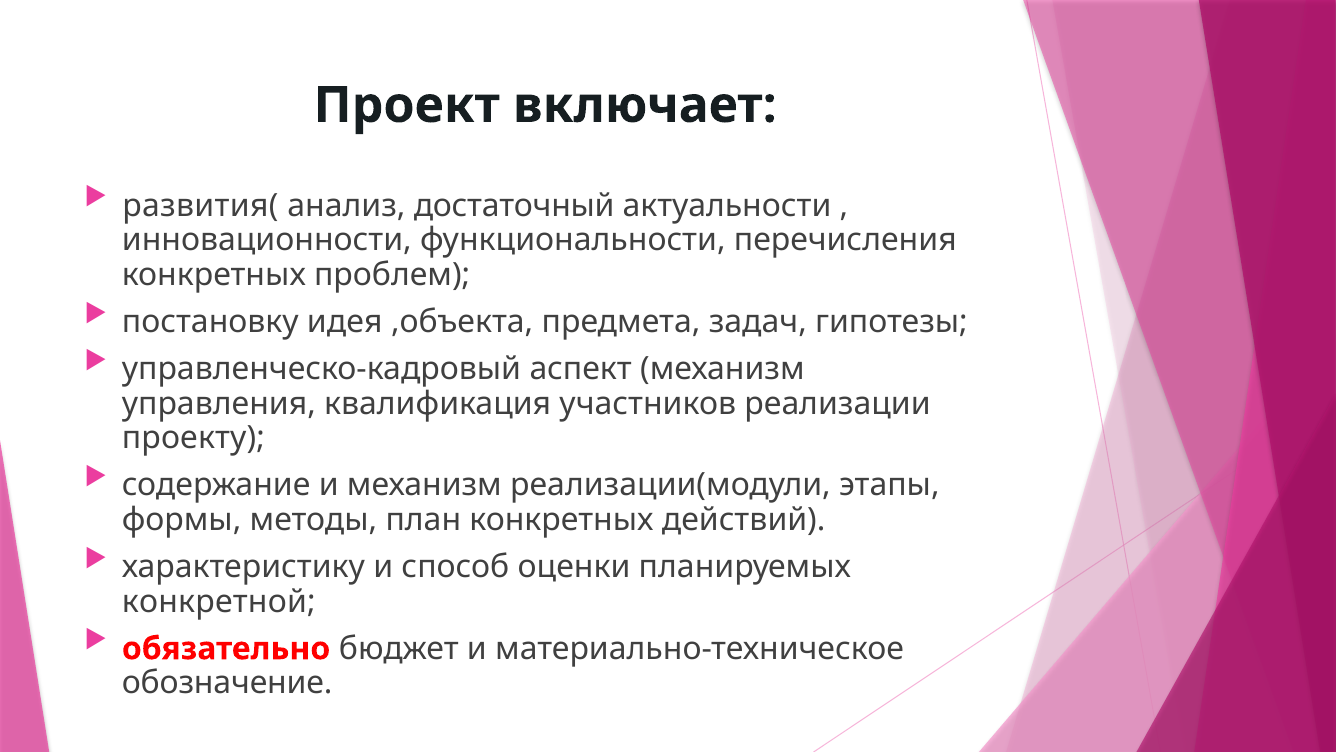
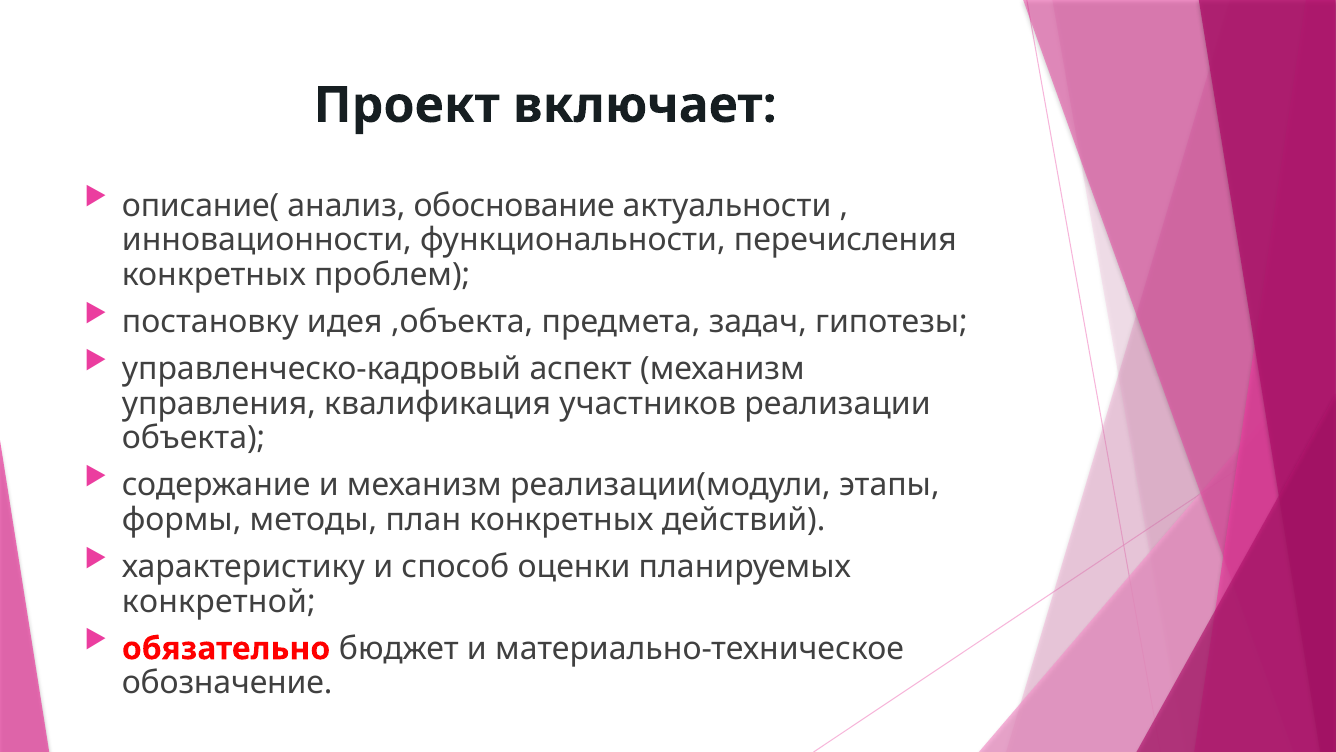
развития(: развития( -> описание( (201, 206)
достаточный: достаточный -> обоснование (514, 206)
проекту: проекту -> объекта (194, 438)
